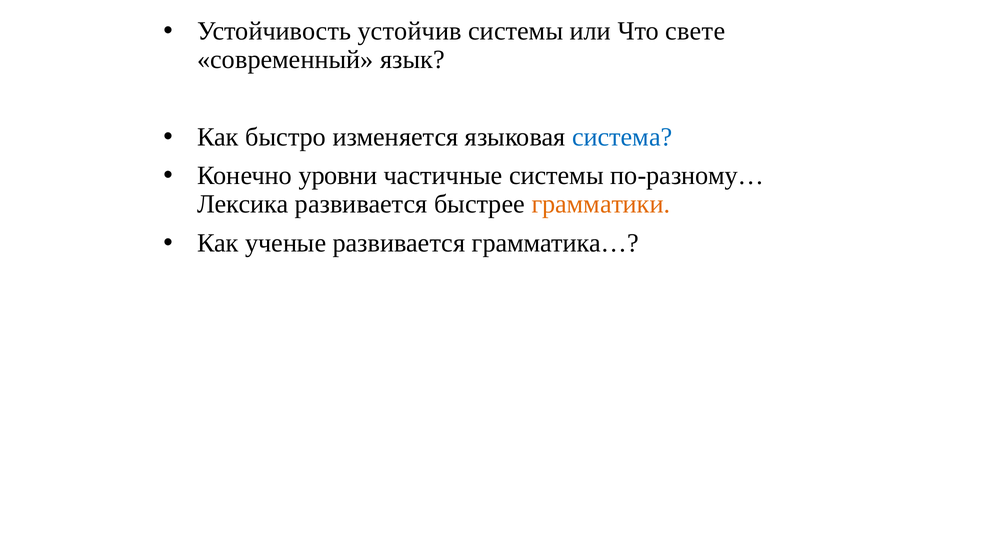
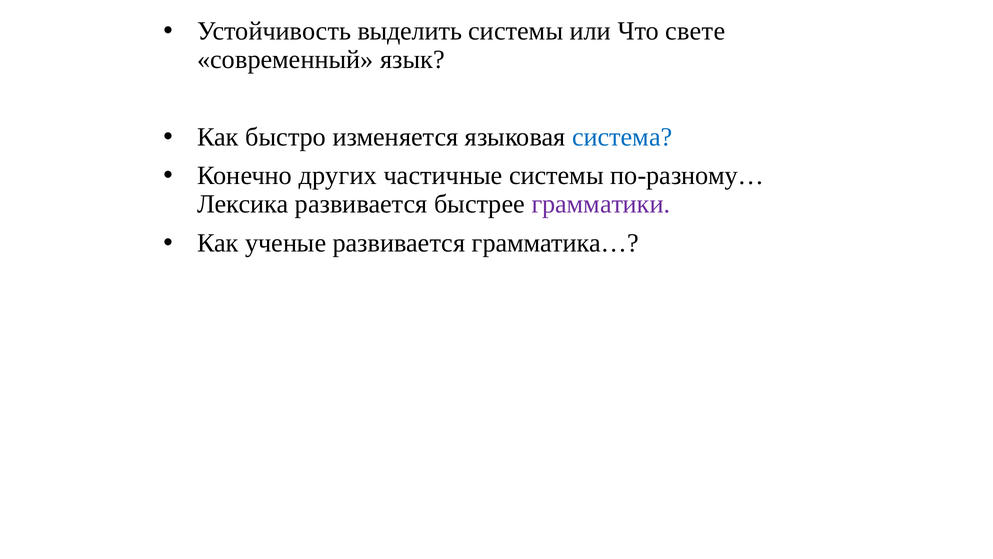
устойчив: устойчив -> выделить (410, 31)
уровни: уровни -> других (338, 176)
грамматики colour: orange -> purple (601, 204)
